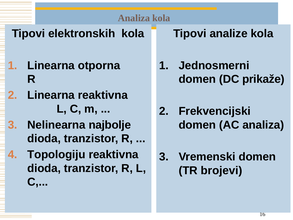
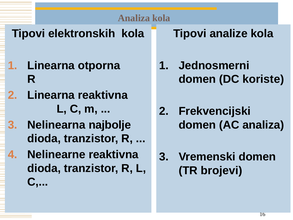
prikaže: prikaže -> koriste (263, 79)
Topologiju: Topologiju -> Nelinearne (56, 154)
